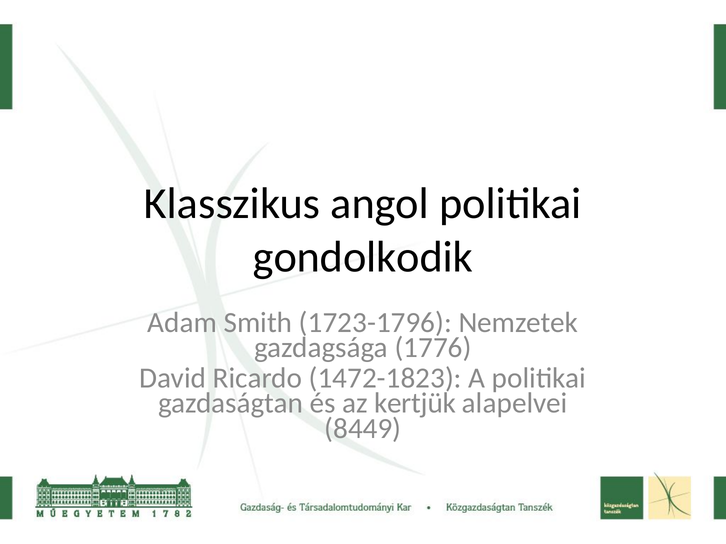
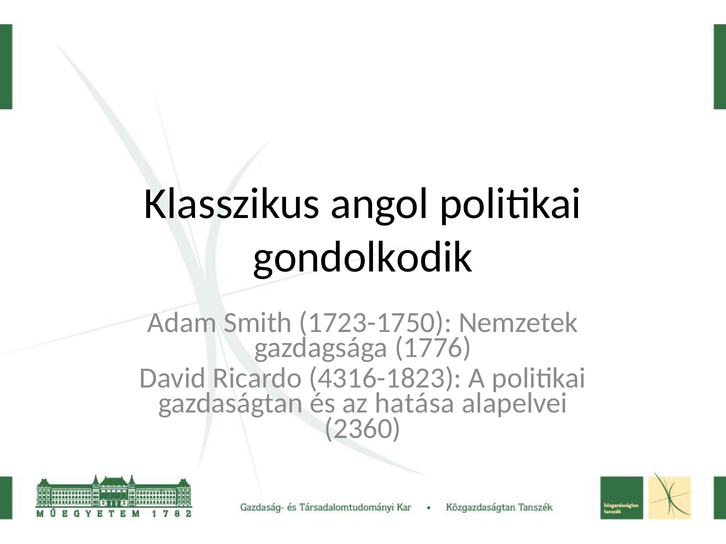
1723-1796: 1723-1796 -> 1723-1750 (375, 323)
1472-1823: 1472-1823 -> 4316-1823 (385, 378)
kertjük: kertjük -> hatása (415, 404)
8449: 8449 -> 2360 (363, 429)
